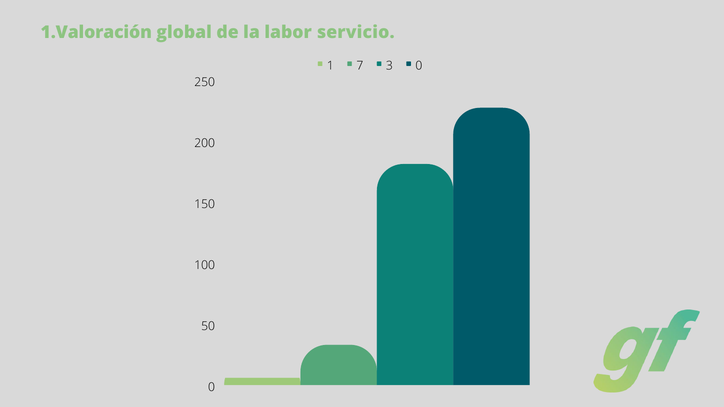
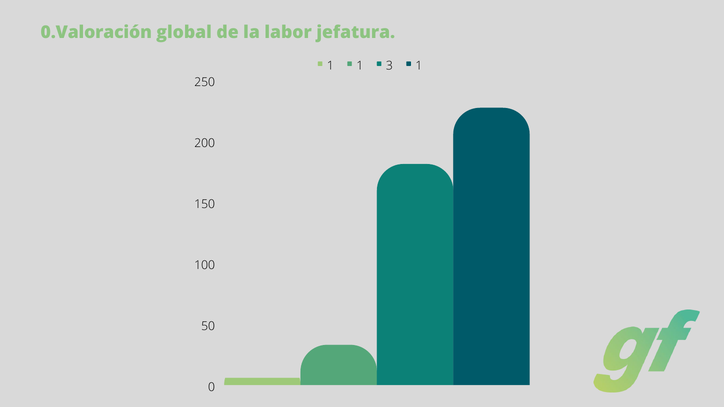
1.Valoración: 1.Valoración -> 0.Valoración (96, 32)
servicio: servicio -> jefatura (356, 32)
1 7: 7 -> 1 (360, 66)
3 0: 0 -> 1 (419, 66)
